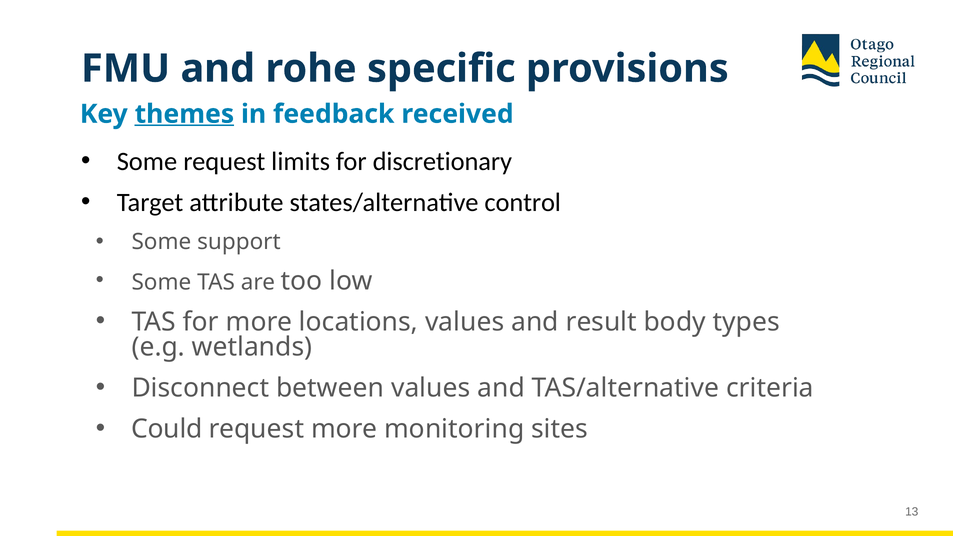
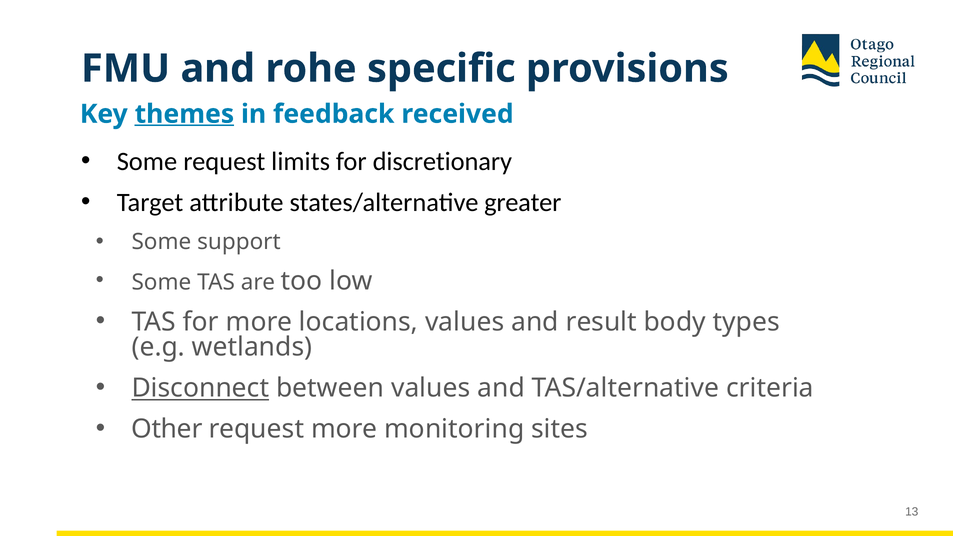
control: control -> greater (523, 203)
Disconnect underline: none -> present (200, 388)
Could: Could -> Other (167, 429)
